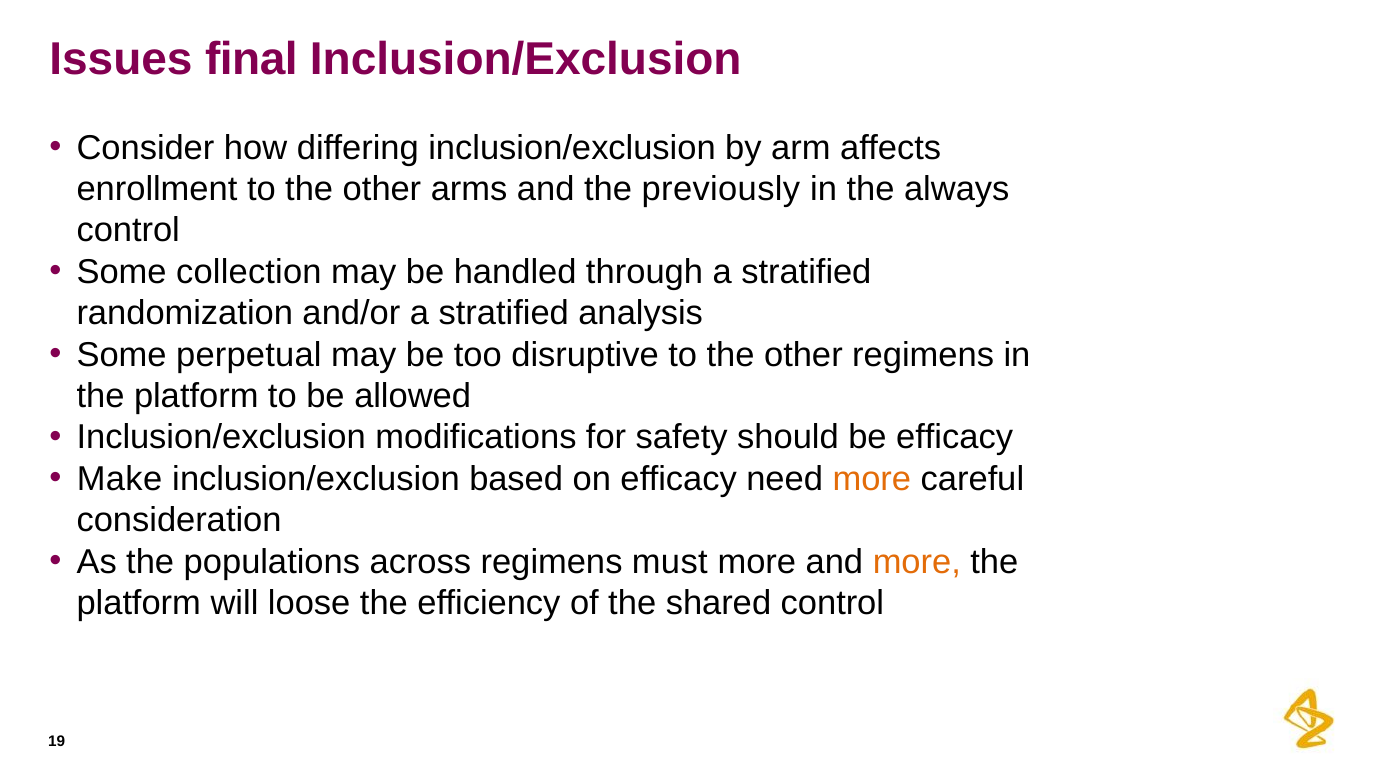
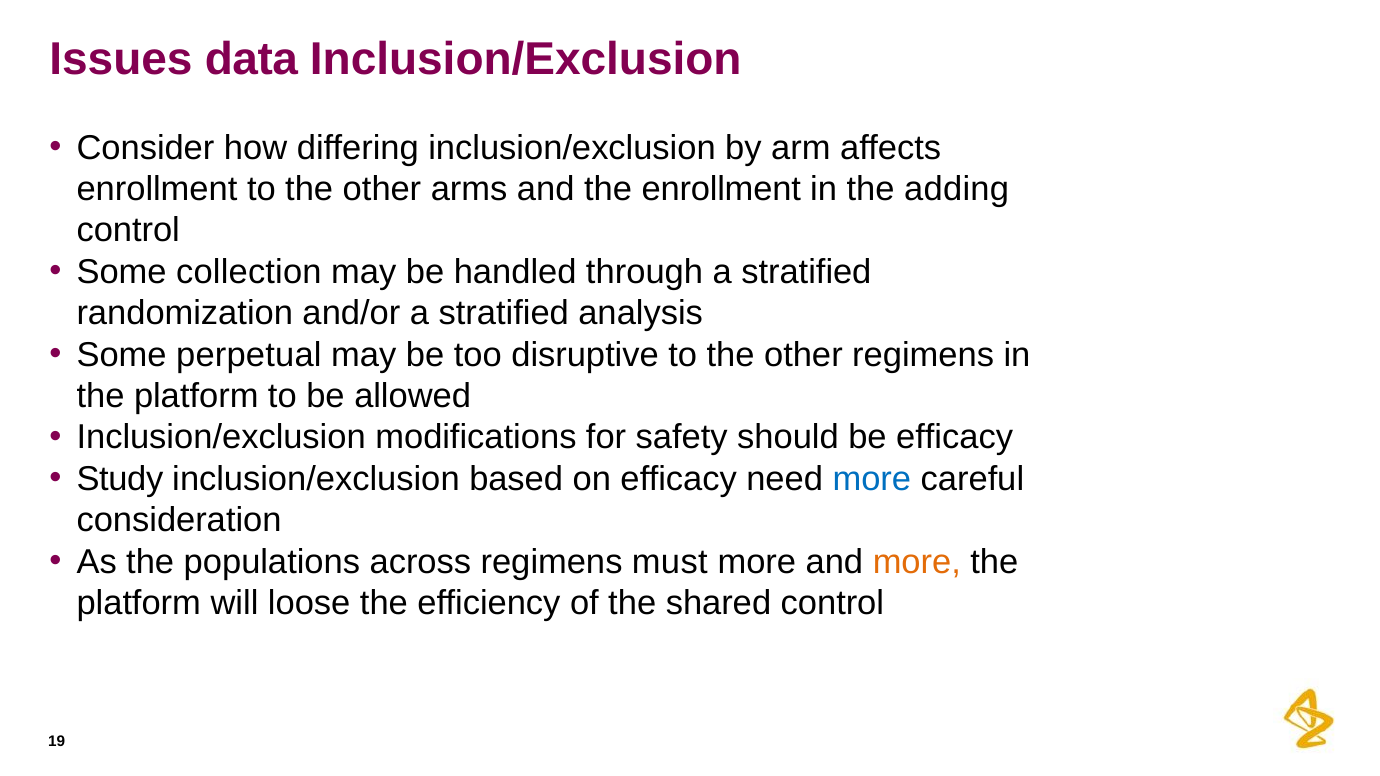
final: final -> data (251, 59)
the previously: previously -> enrollment (721, 189)
always: always -> adding (957, 189)
Make: Make -> Study (120, 479)
more colour: orange -> blue (872, 479)
